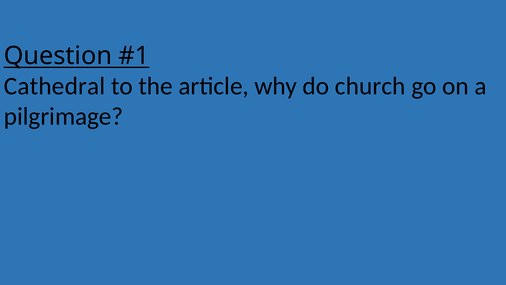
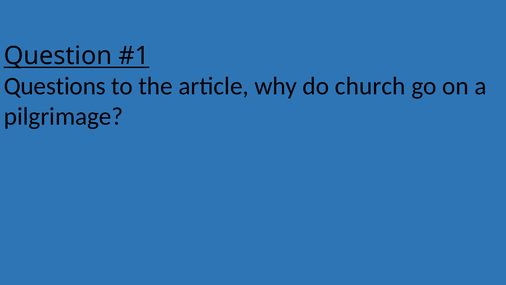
Cathedral: Cathedral -> Questions (55, 86)
